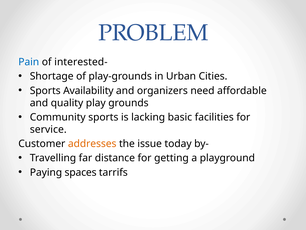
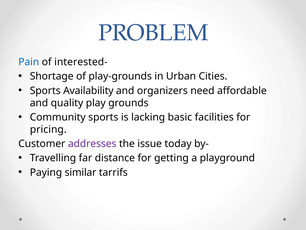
service: service -> pricing (48, 129)
addresses colour: orange -> purple (92, 144)
spaces: spaces -> similar (81, 172)
